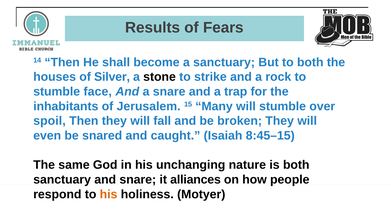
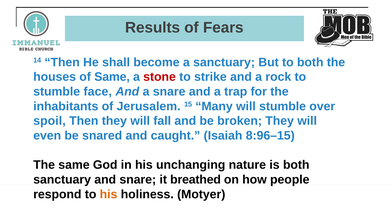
of Silver: Silver -> Same (112, 77)
stone colour: black -> red (160, 77)
8:45–15: 8:45–15 -> 8:96–15 (270, 136)
alliances: alliances -> breathed (196, 180)
